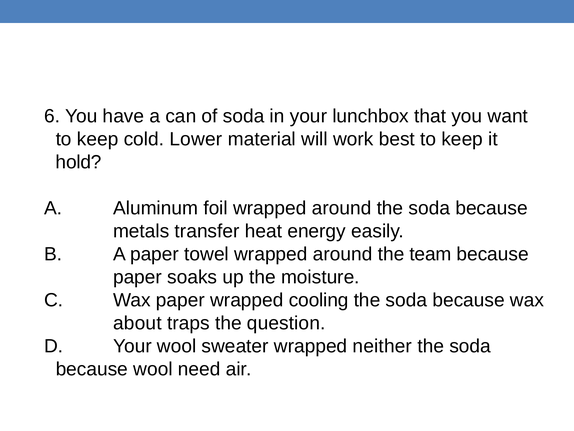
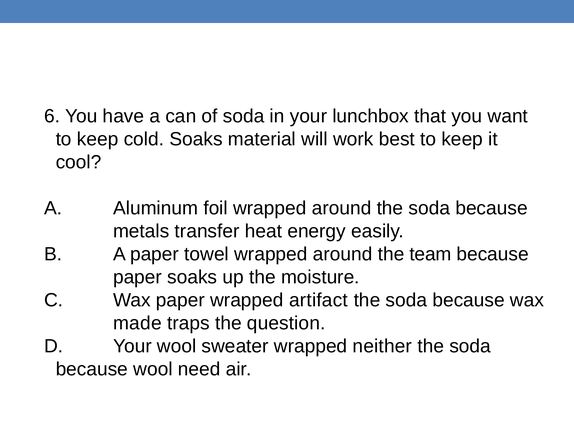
cold Lower: Lower -> Soaks (196, 139)
hold: hold -> cool (79, 162)
cooling: cooling -> artifact (318, 300)
about: about -> made (137, 323)
